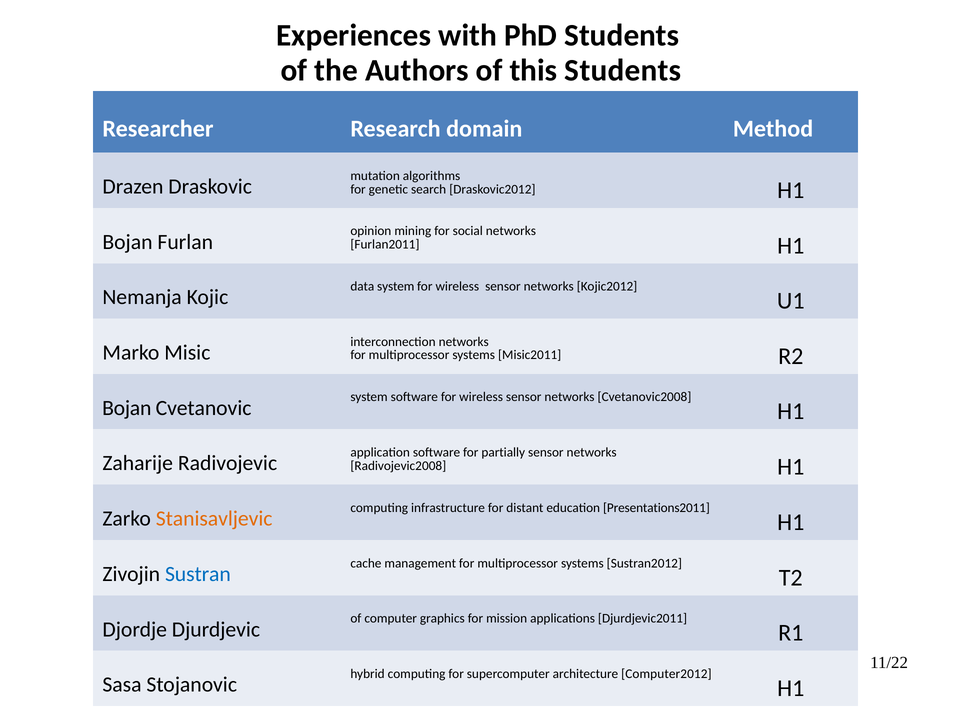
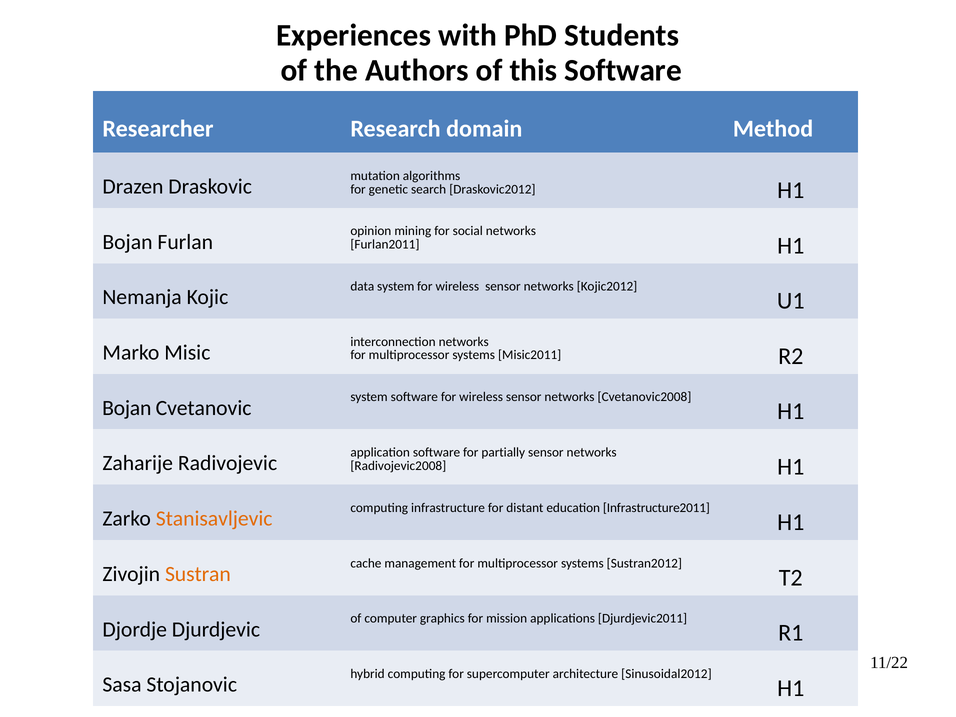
this Students: Students -> Software (623, 71)
Presentations2011: Presentations2011 -> Infrastructure2011 (656, 508)
Sustran colour: blue -> orange (198, 574)
Computer2012: Computer2012 -> Sinusoidal2012 (666, 674)
